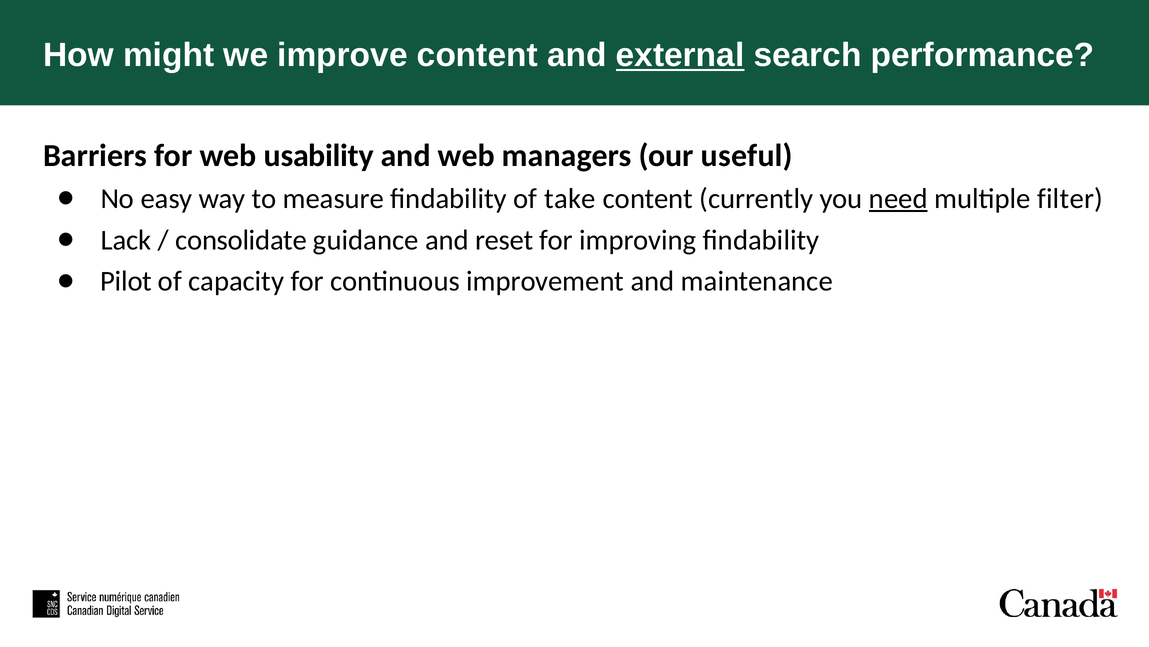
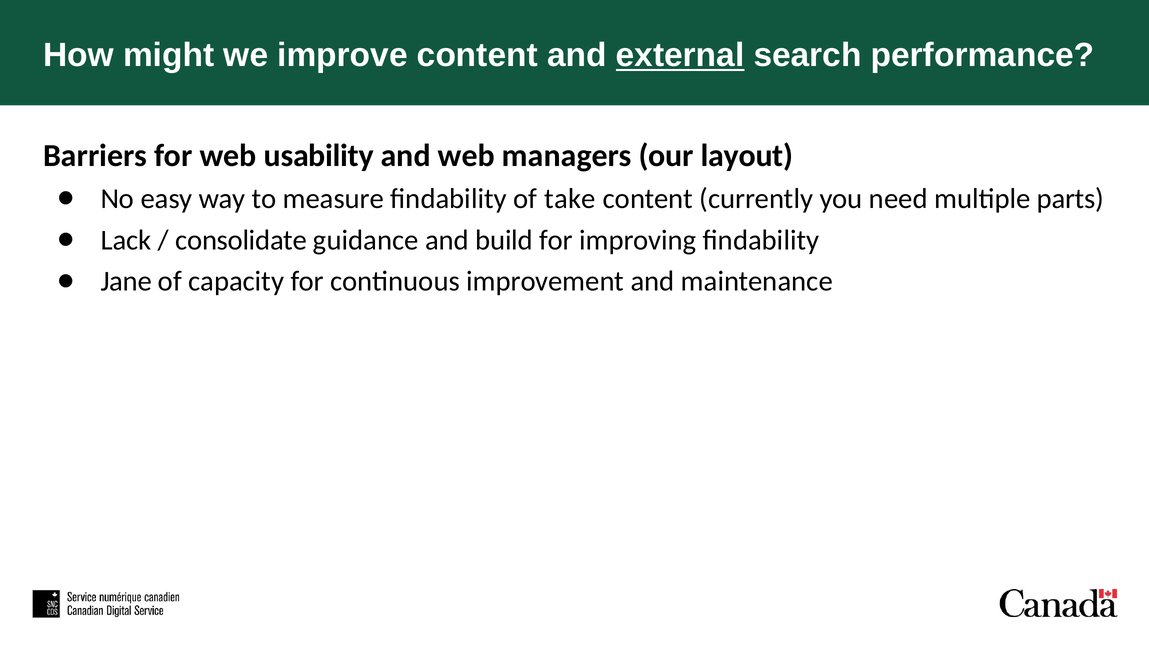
useful: useful -> layout (747, 155)
need underline: present -> none (898, 199)
filter: filter -> parts (1070, 199)
reset: reset -> build (504, 240)
Pilot: Pilot -> Jane (126, 281)
